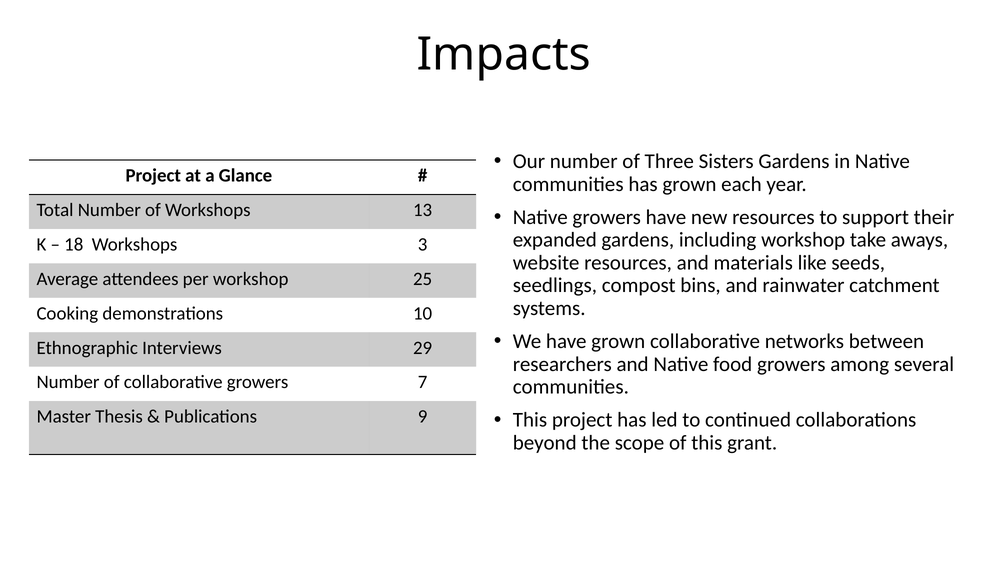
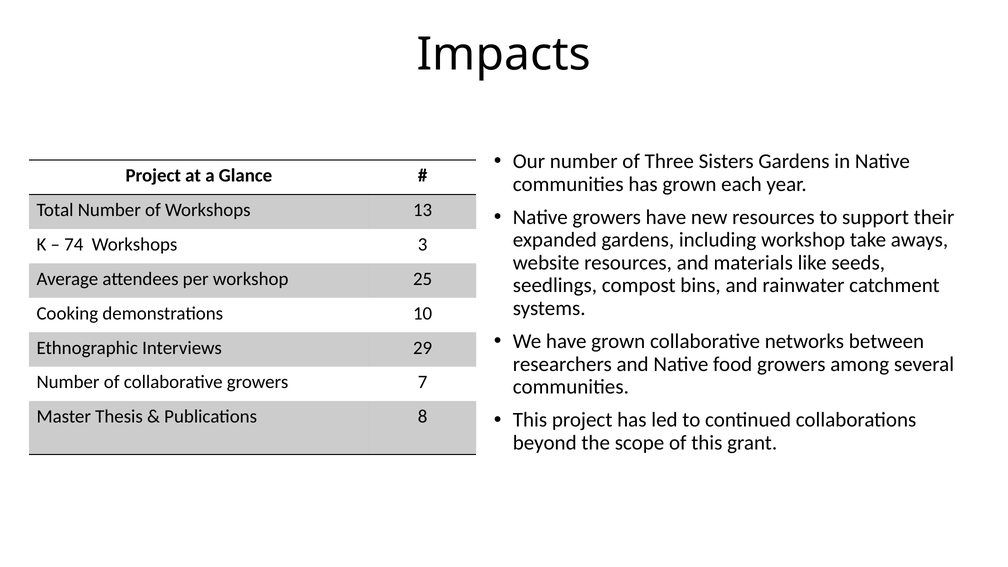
18: 18 -> 74 (74, 244)
9: 9 -> 8 (423, 417)
